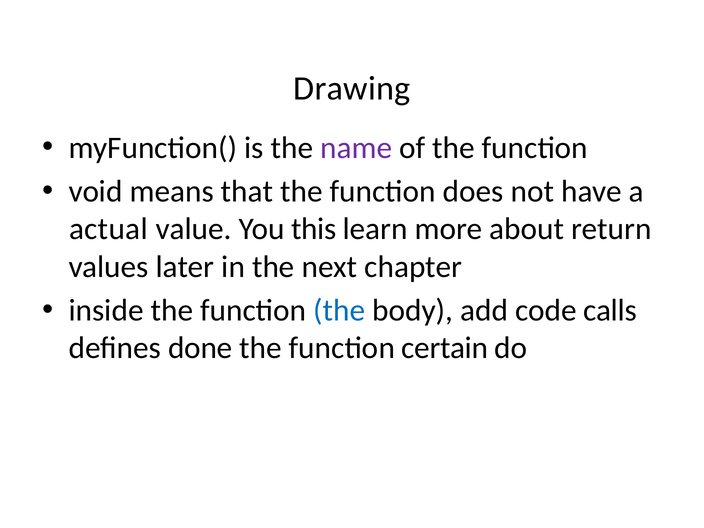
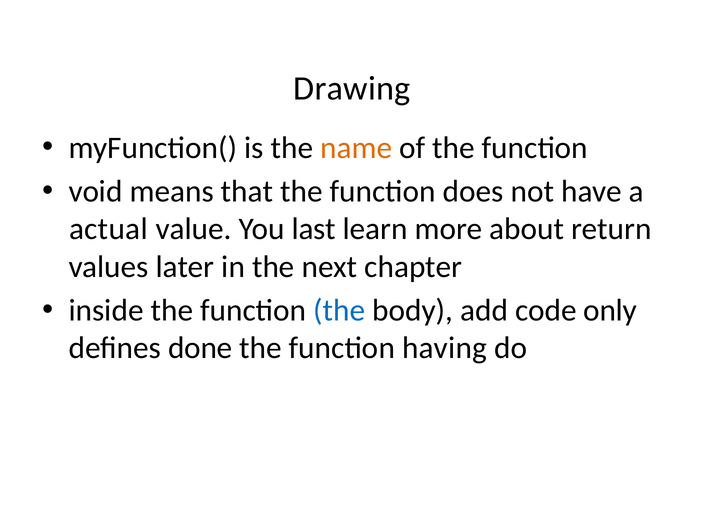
name colour: purple -> orange (356, 148)
this: this -> last (314, 229)
calls: calls -> only (610, 311)
certain: certain -> having (445, 348)
